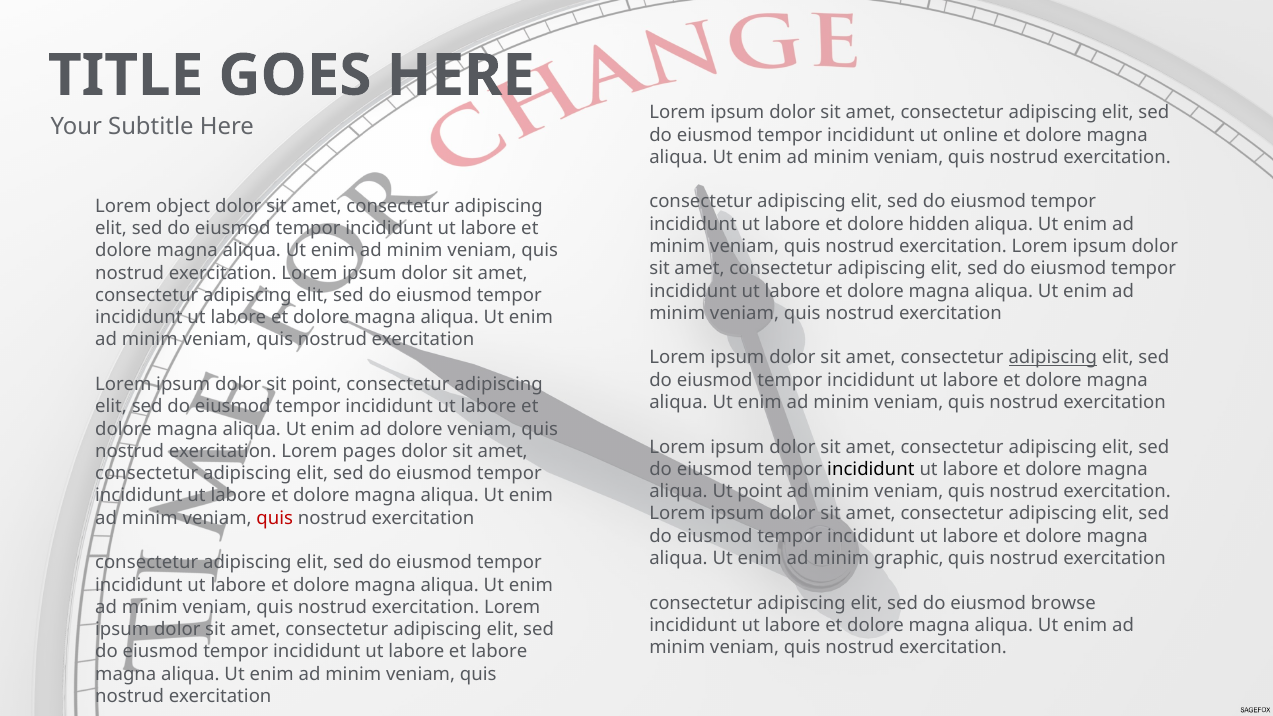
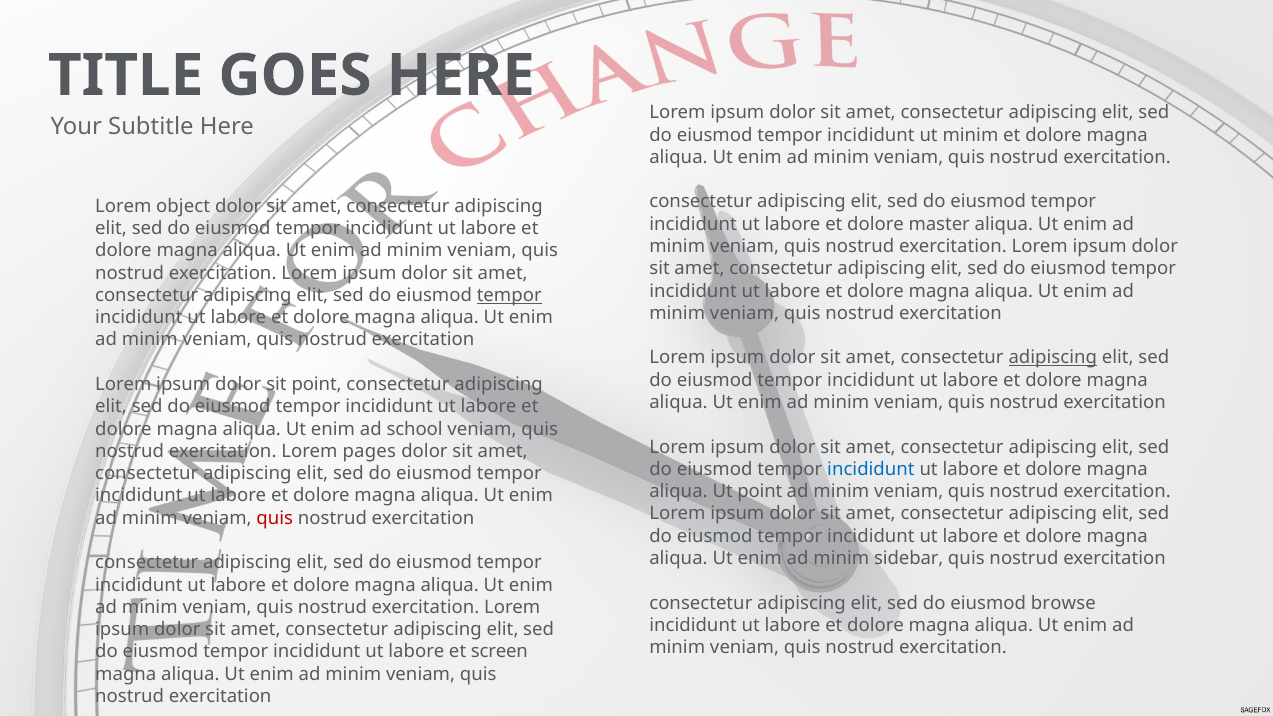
ut online: online -> minim (970, 135)
hidden: hidden -> master (939, 224)
tempor underline: none -> present (509, 295)
ad dolore: dolore -> school (415, 429)
incididunt colour: black -> blue (871, 469)
graphic: graphic -> sidebar (909, 558)
et labore: labore -> screen (499, 652)
